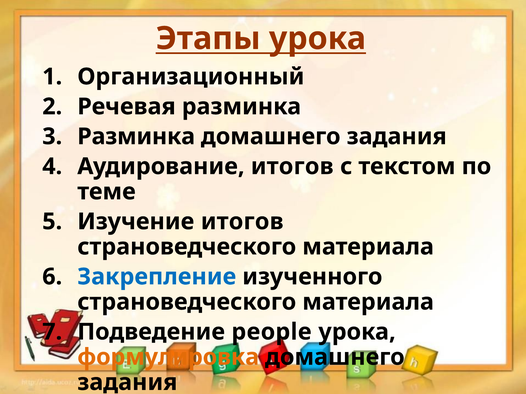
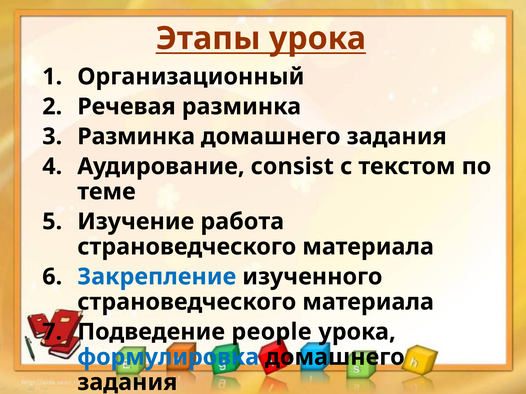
Аудирование итогов: итогов -> consist (292, 167)
Изучение итогов: итогов -> работа (242, 222)
формулировка colour: orange -> blue (168, 358)
